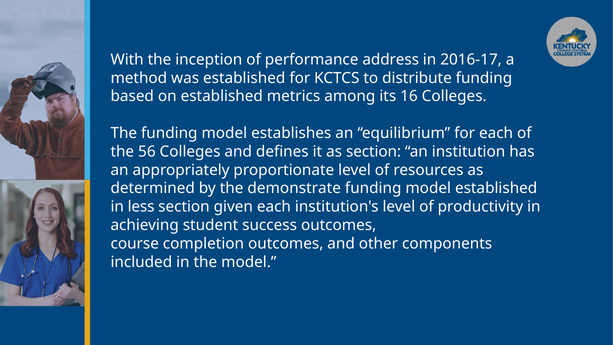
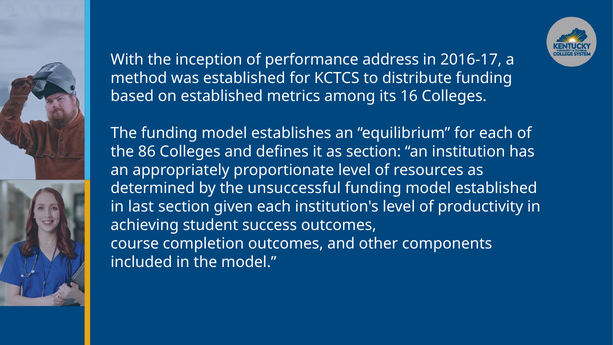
56: 56 -> 86 (147, 152)
demonstrate: demonstrate -> unsuccessful (294, 188)
less: less -> last (141, 207)
